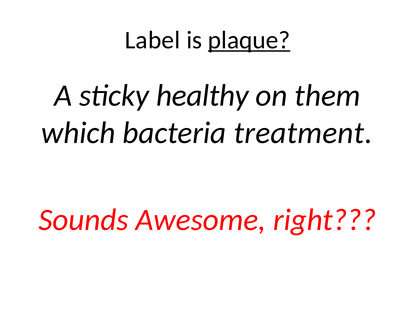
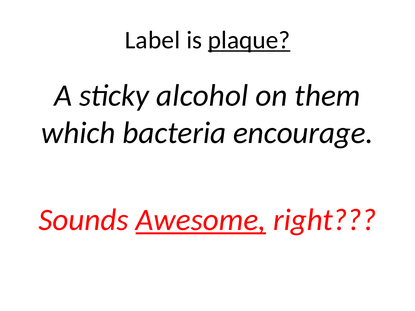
healthy: healthy -> alcohol (202, 96)
treatment: treatment -> encourage (303, 133)
Awesome underline: none -> present (201, 220)
